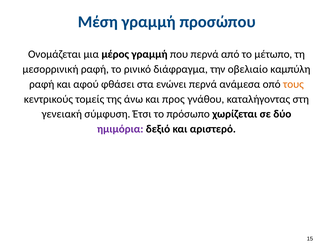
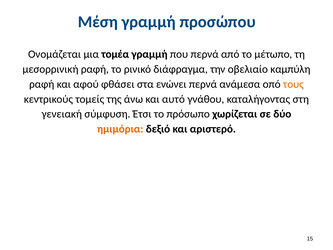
μέρος: μέρος -> τομέα (115, 54)
προς: προς -> αυτό (173, 99)
ημιμόρια colour: purple -> orange (120, 129)
